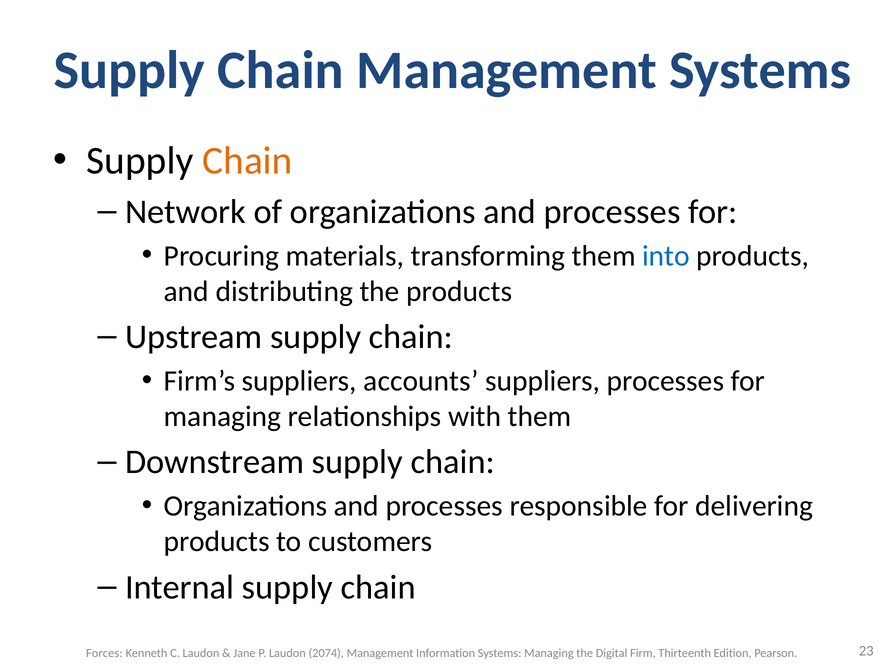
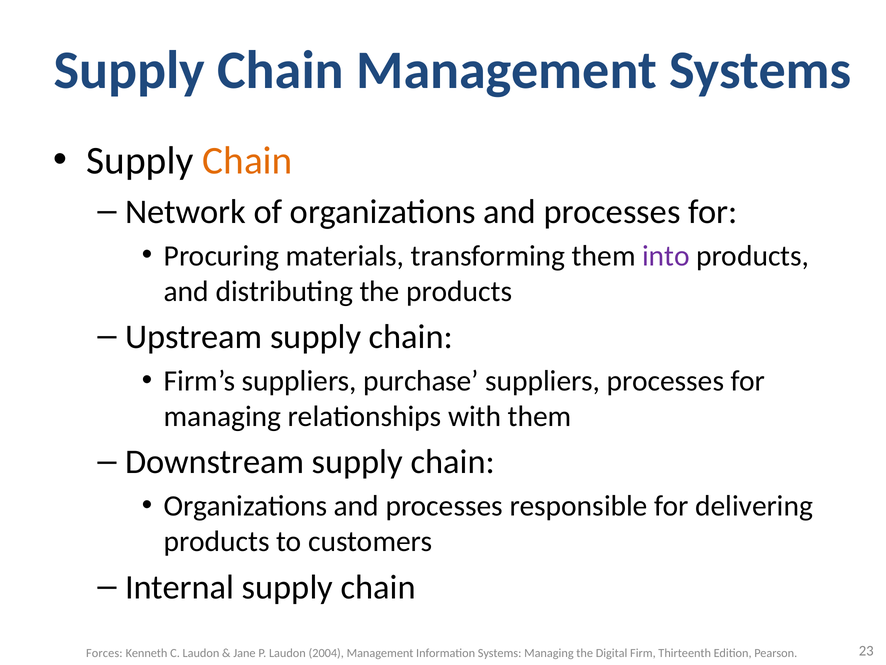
into colour: blue -> purple (666, 256)
accounts: accounts -> purchase (421, 381)
2074: 2074 -> 2004 (326, 653)
